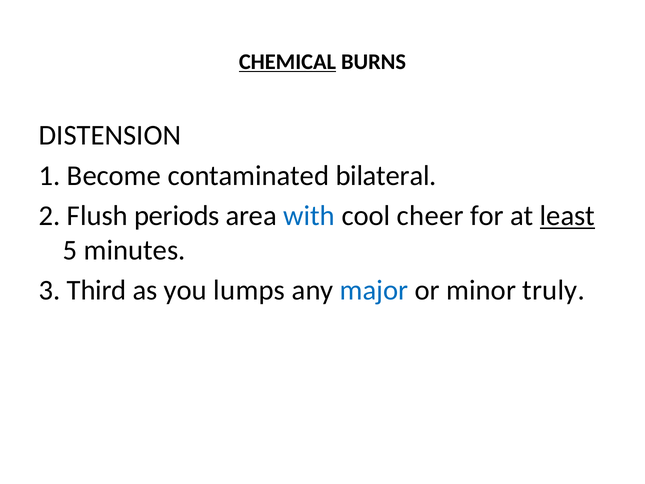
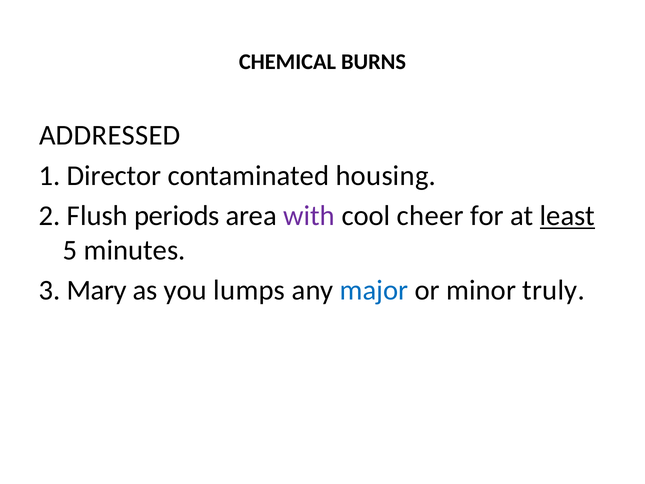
CHEMICAL underline: present -> none (287, 62)
DISTENSION: DISTENSION -> ADDRESSED (110, 135)
Become: Become -> Director (114, 176)
bilateral: bilateral -> housing (386, 176)
with colour: blue -> purple (309, 216)
Third: Third -> Mary (97, 290)
